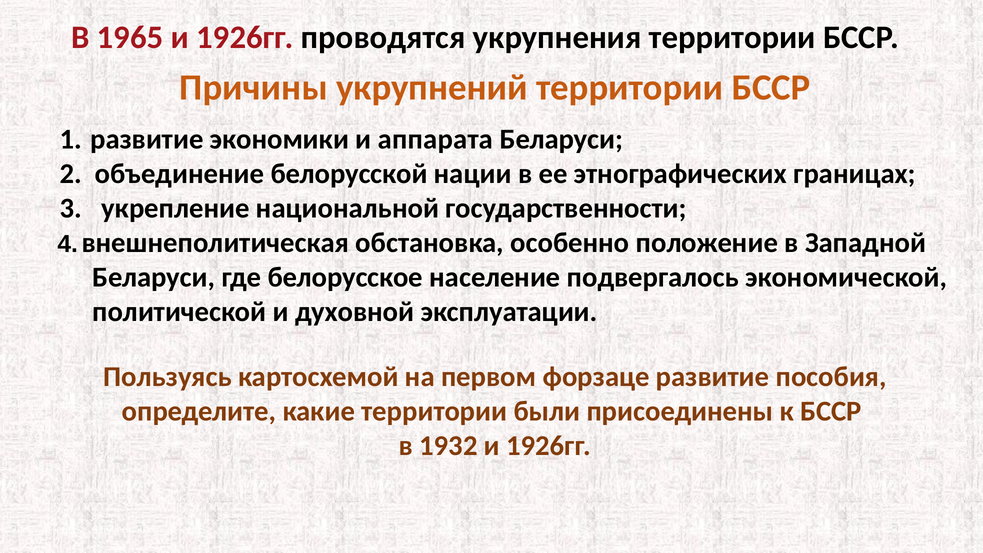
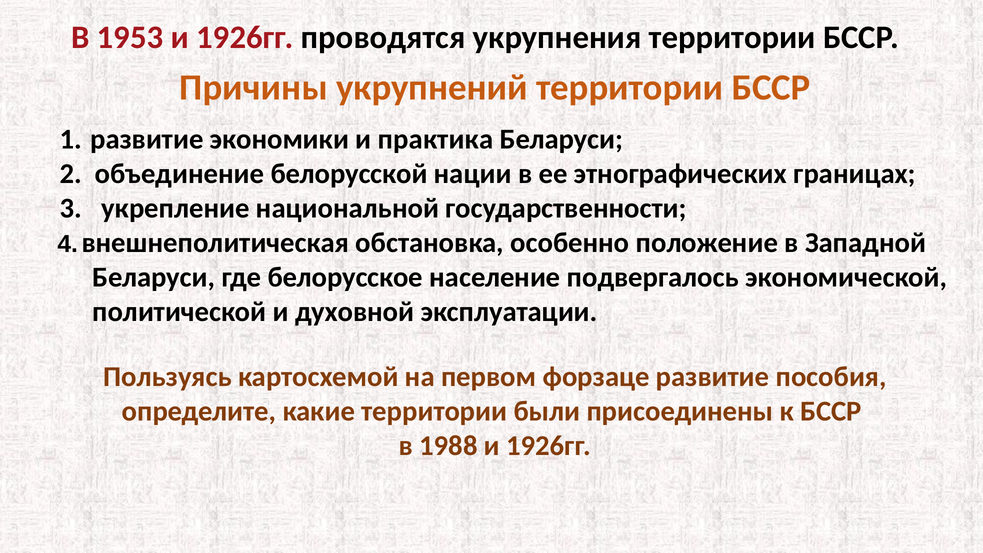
1965: 1965 -> 1953 (130, 37)
аппарата: аппарата -> практика (435, 139)
1932: 1932 -> 1988 (448, 446)
